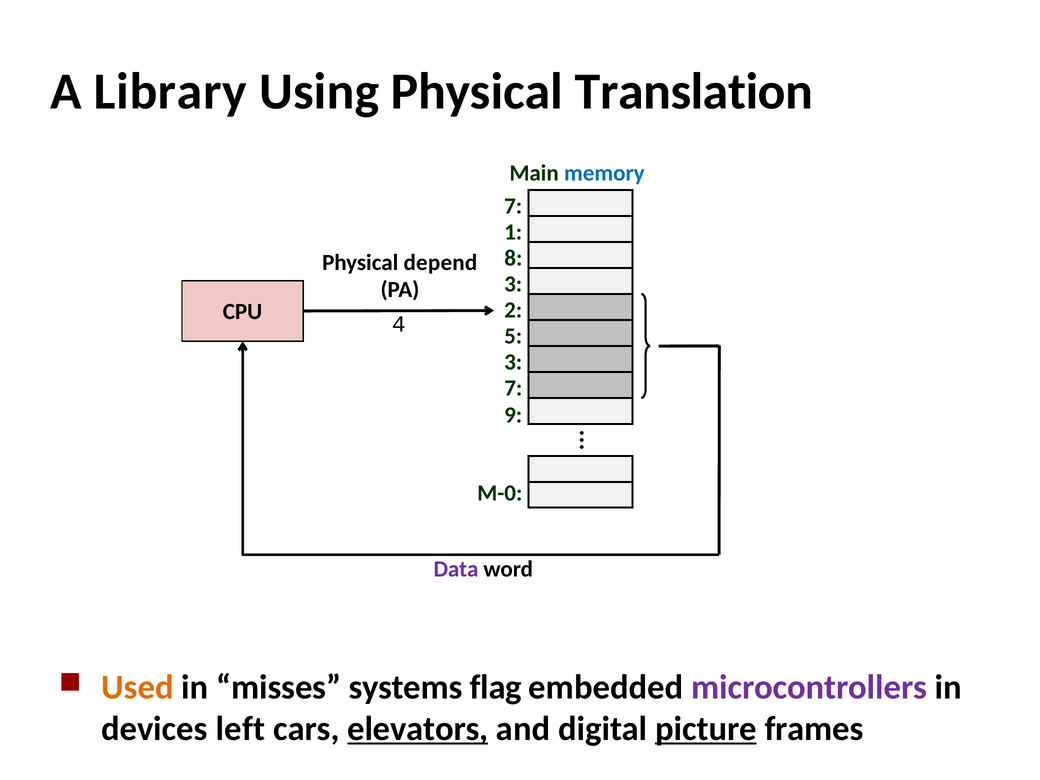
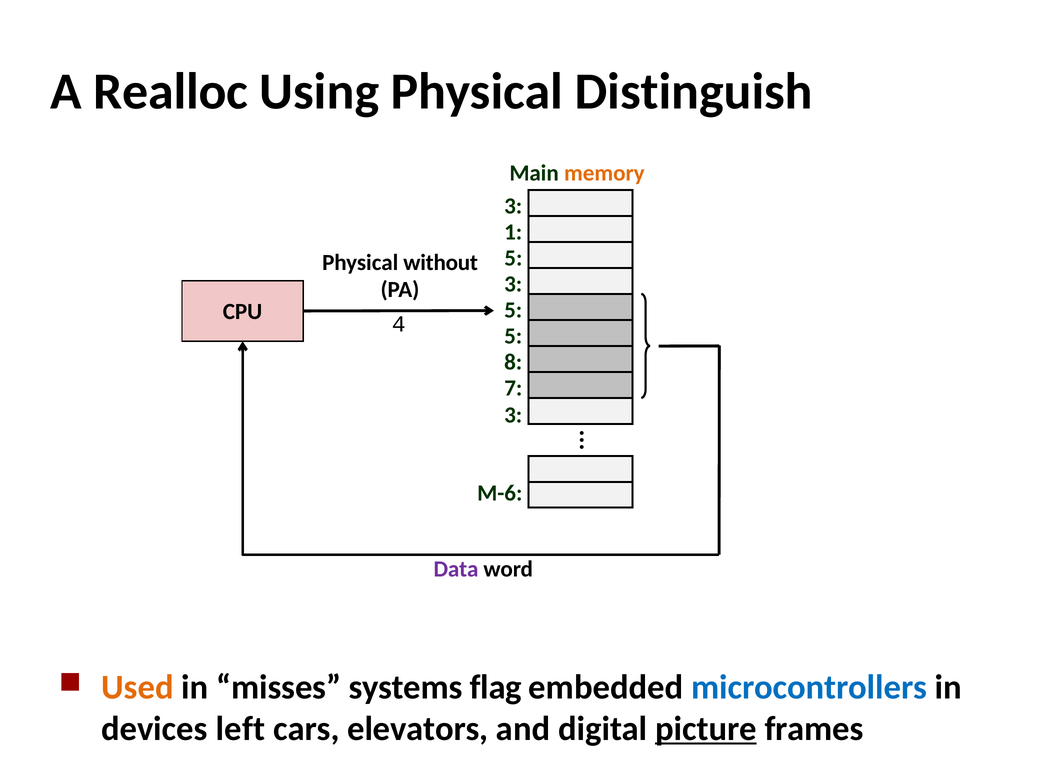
Library: Library -> Realloc (171, 91)
Translation: Translation -> Distinguish (694, 91)
memory colour: blue -> orange (604, 173)
7: 7 -> 3 (513, 206)
8: 8 -> 5 (513, 258)
depend: depend -> without (441, 262)
2: 2 -> 5 (513, 310)
3: 3 -> 8 (513, 362)
9: 9 -> 3 (513, 415)
M-0: M-0 -> M-6 (500, 493)
microcontrollers colour: purple -> blue (809, 687)
elevators underline: present -> none (418, 729)
